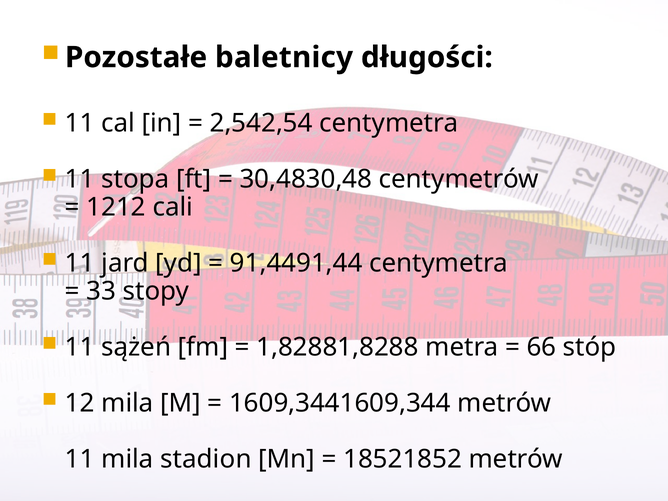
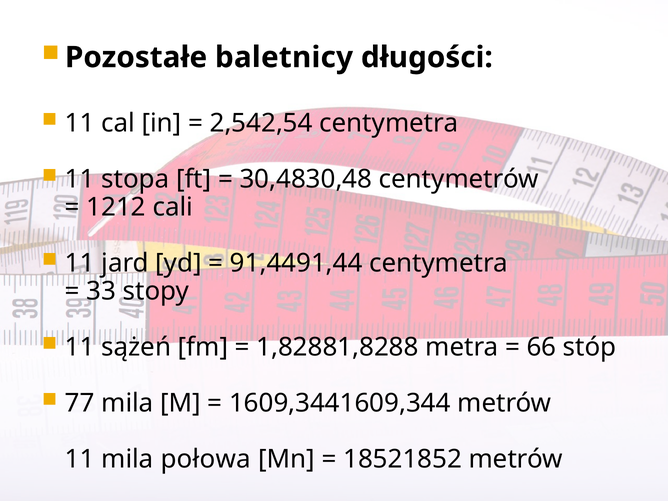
12: 12 -> 77 (80, 403)
stadion: stadion -> połowa (206, 459)
